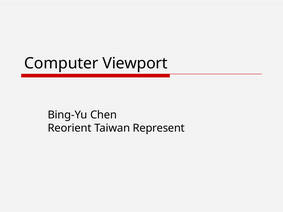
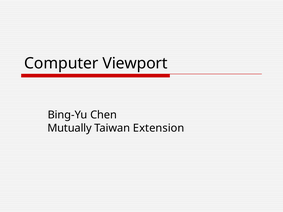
Reorient: Reorient -> Mutually (70, 128)
Represent: Represent -> Extension (159, 128)
